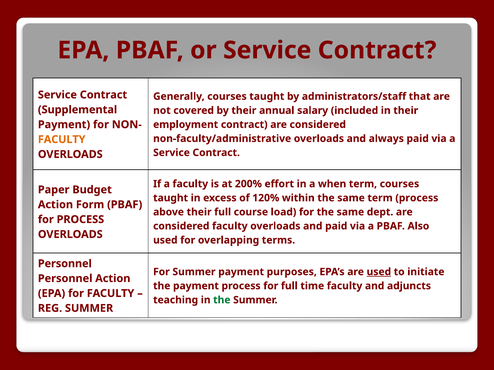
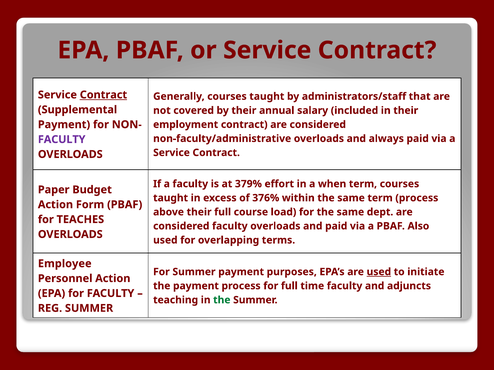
Contract underline: none -> present (103, 95)
FACULTY colour: orange -> purple (62, 140)
200%: 200% -> 379% (248, 184)
120%: 120% -> 376% (266, 198)
for PROCESS: PROCESS -> TEACHES (80, 220)
Personnel: Personnel -> Employee (65, 264)
